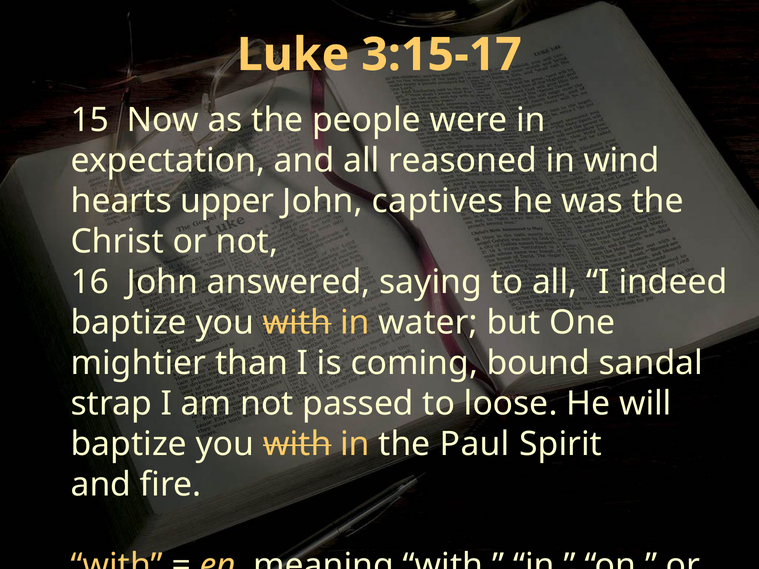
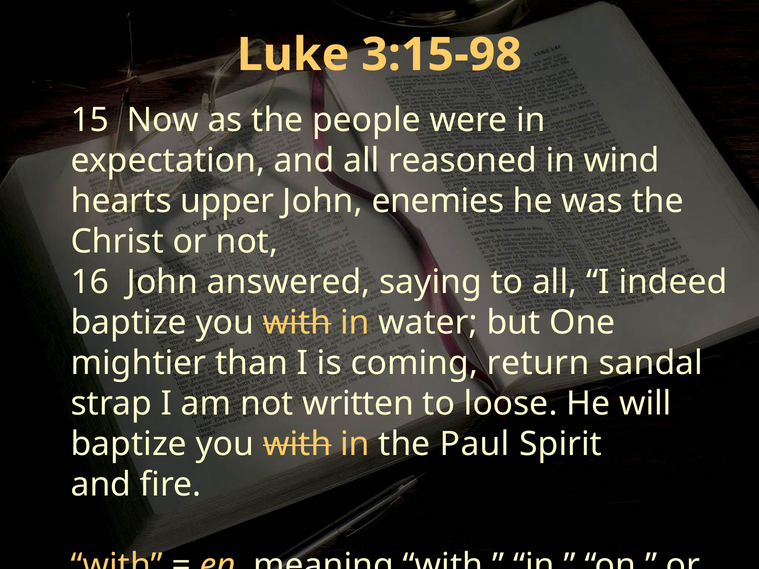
3:15-17: 3:15-17 -> 3:15-98 (442, 55)
captives: captives -> enemies (438, 201)
bound: bound -> return (538, 363)
passed: passed -> written (358, 404)
